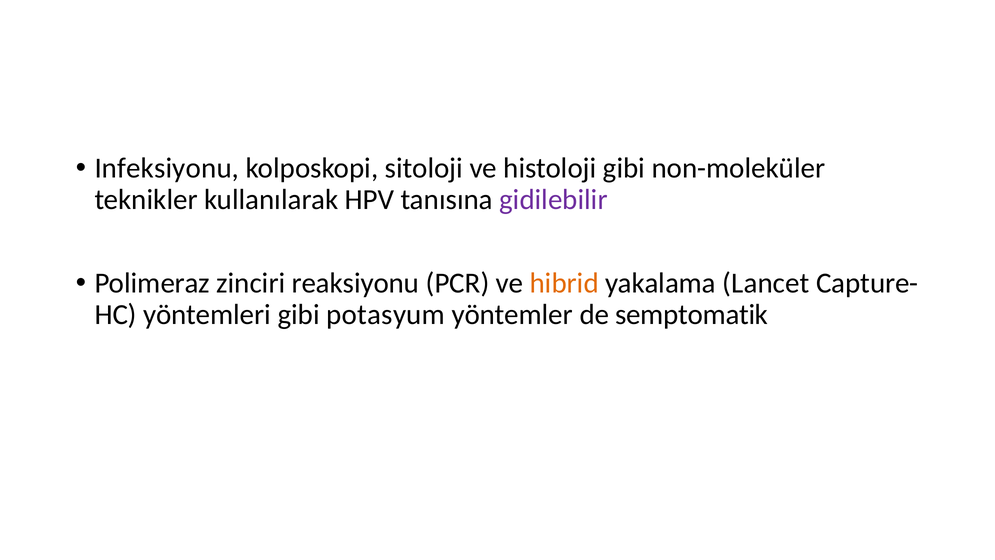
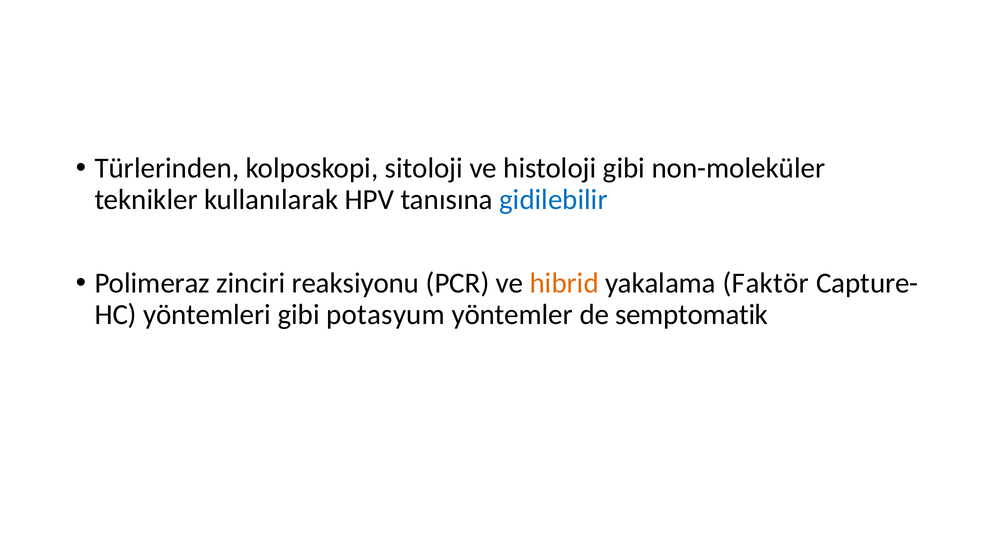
Infeksiyonu: Infeksiyonu -> Türlerinden (167, 168)
gidilebilir colour: purple -> blue (553, 200)
Lancet: Lancet -> Faktör (766, 283)
